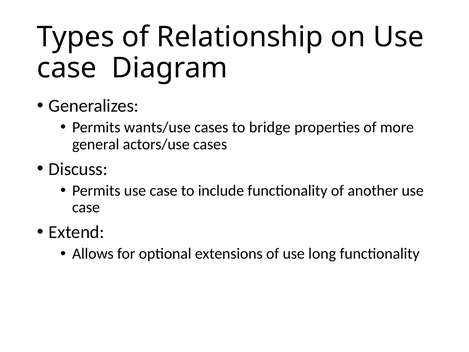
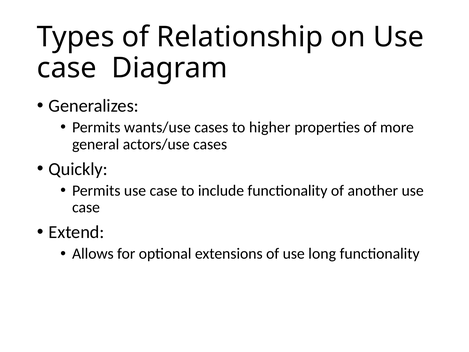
bridge: bridge -> higher (270, 127)
Discuss: Discuss -> Quickly (78, 169)
